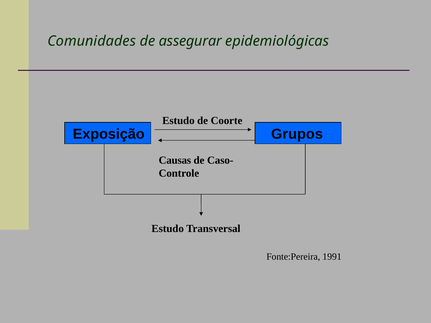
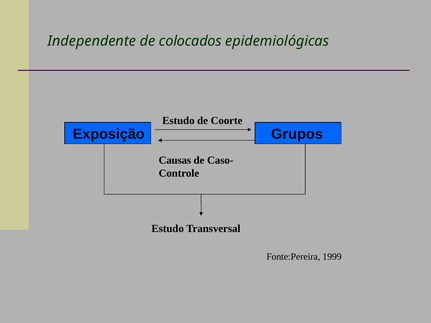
Comunidades: Comunidades -> Independente (92, 41)
assegurar: assegurar -> colocados (190, 41)
1991: 1991 -> 1999 (332, 257)
